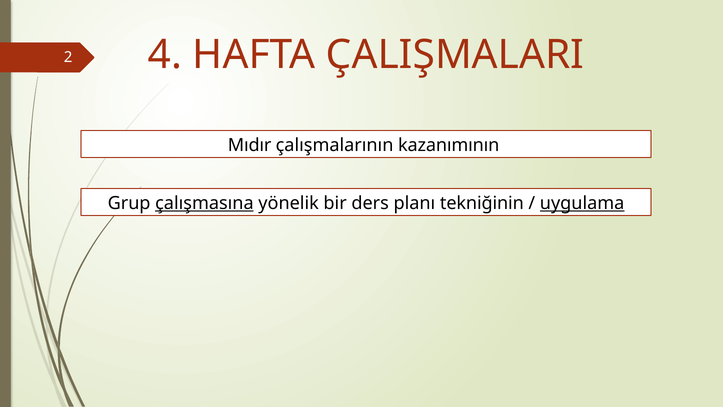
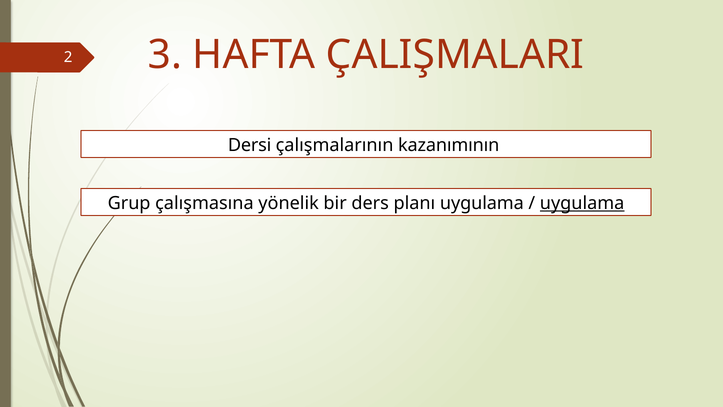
4: 4 -> 3 (165, 55)
Mıdır: Mıdır -> Dersi (250, 145)
çalışmasına underline: present -> none (204, 203)
planı tekniğinin: tekniğinin -> uygulama (482, 203)
